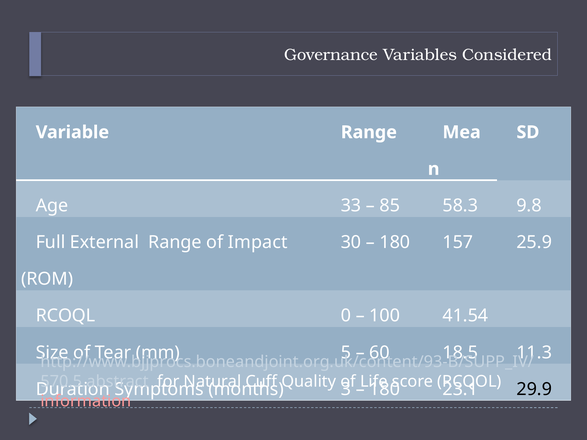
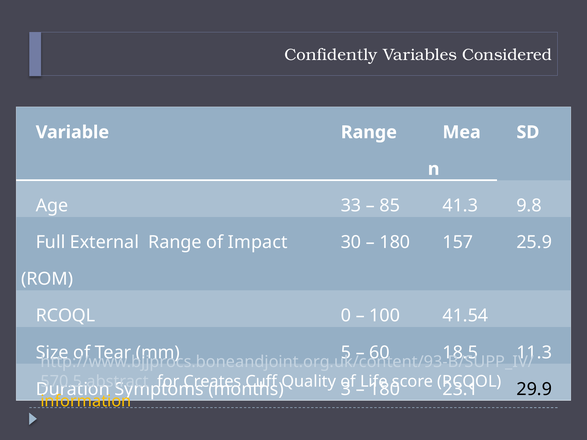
Governance: Governance -> Confidently (331, 55)
58.3: 58.3 -> 41.3 (460, 206)
Natural: Natural -> Creates (213, 382)
information colour: pink -> yellow (86, 401)
